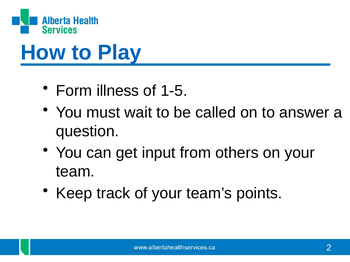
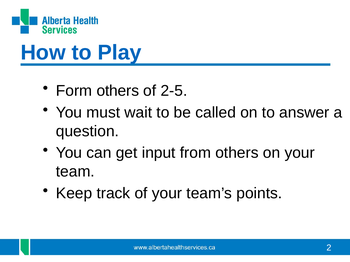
Form illness: illness -> others (118, 91)
1-5: 1-5 -> 2-5 (174, 91)
